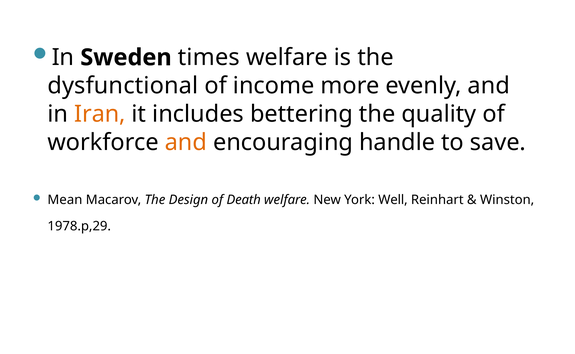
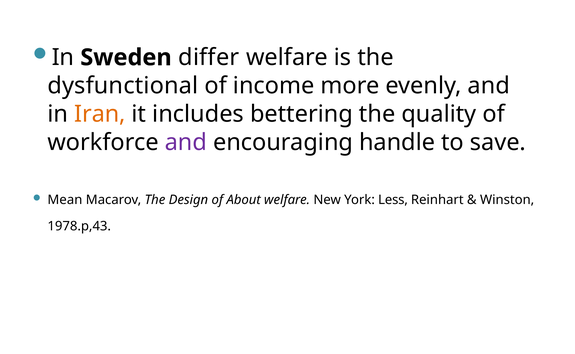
times: times -> differ (209, 57)
and colour: orange -> purple (186, 142)
Death: Death -> About (244, 200)
Well: Well -> Less (393, 200)
1978.p,29: 1978.p,29 -> 1978.p,43 (79, 226)
